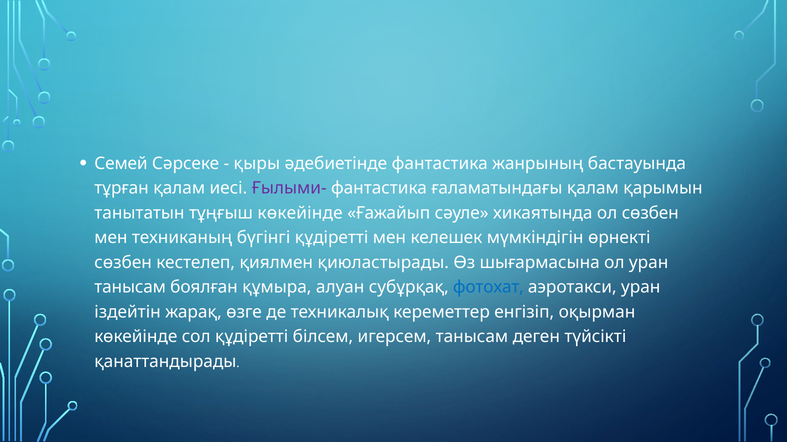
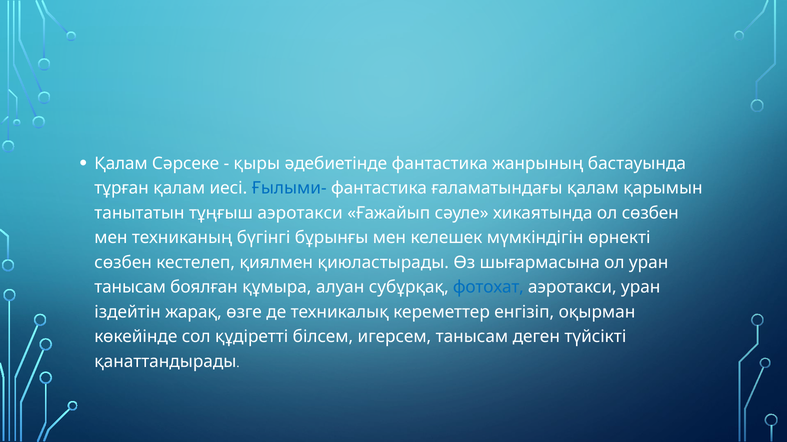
Семей: Семей -> Қалам (121, 164)
Ғылыми- colour: purple -> blue (289, 189)
тұңғыш көкейінде: көкейінде -> аэротакси (300, 213)
бүгінгі құдіретті: құдіретті -> бұрынғы (332, 238)
